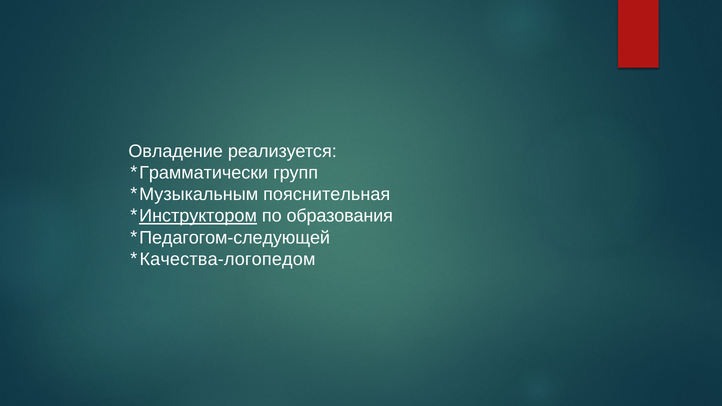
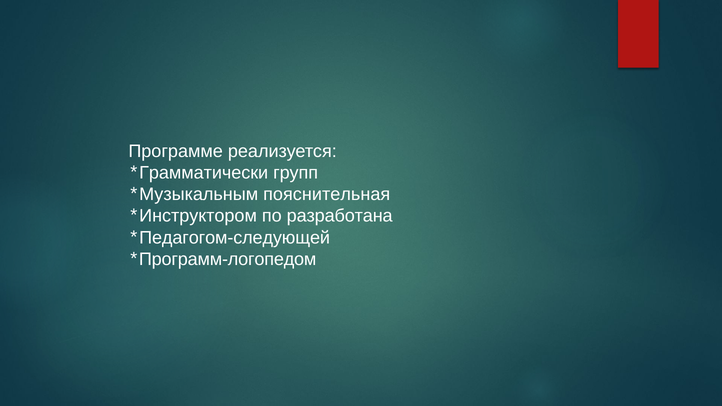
Овладение: Овладение -> Программе (176, 151)
Инструктором underline: present -> none (198, 216)
образования: образования -> разработана (340, 216)
Качества-логопедом: Качества-логопедом -> Программ-логопедом (228, 259)
